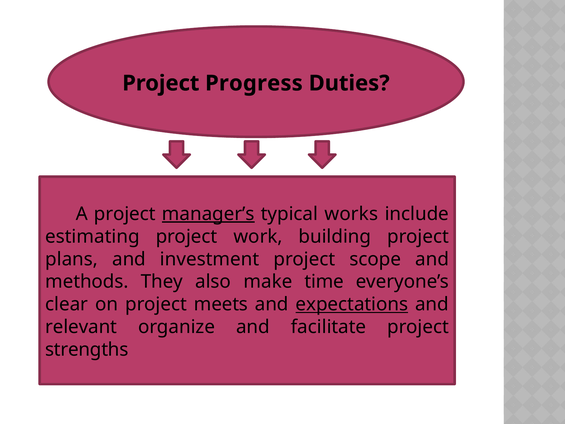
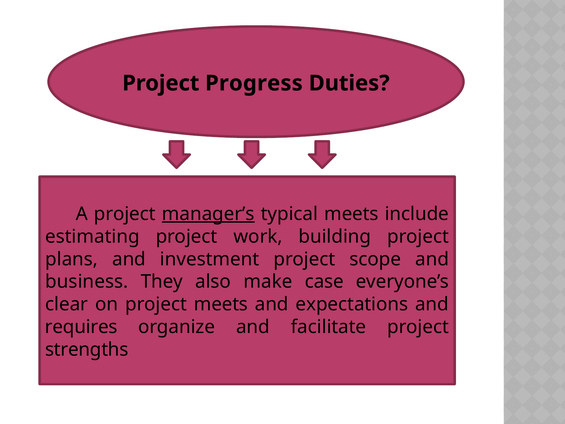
typical works: works -> meets (351, 214)
methods: methods -> business (87, 282)
time: time -> case (324, 282)
expectations underline: present -> none (352, 304)
relevant: relevant -> requires (81, 327)
